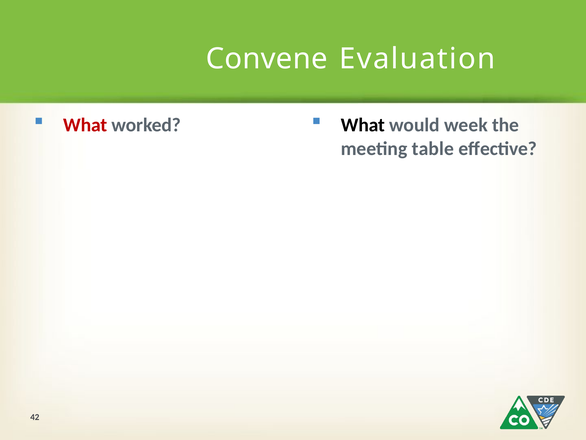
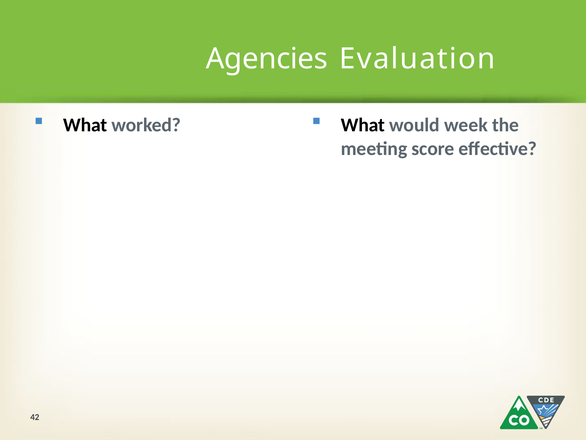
Convene: Convene -> Agencies (267, 59)
What colour: red -> black (85, 125)
table: table -> score (433, 148)
